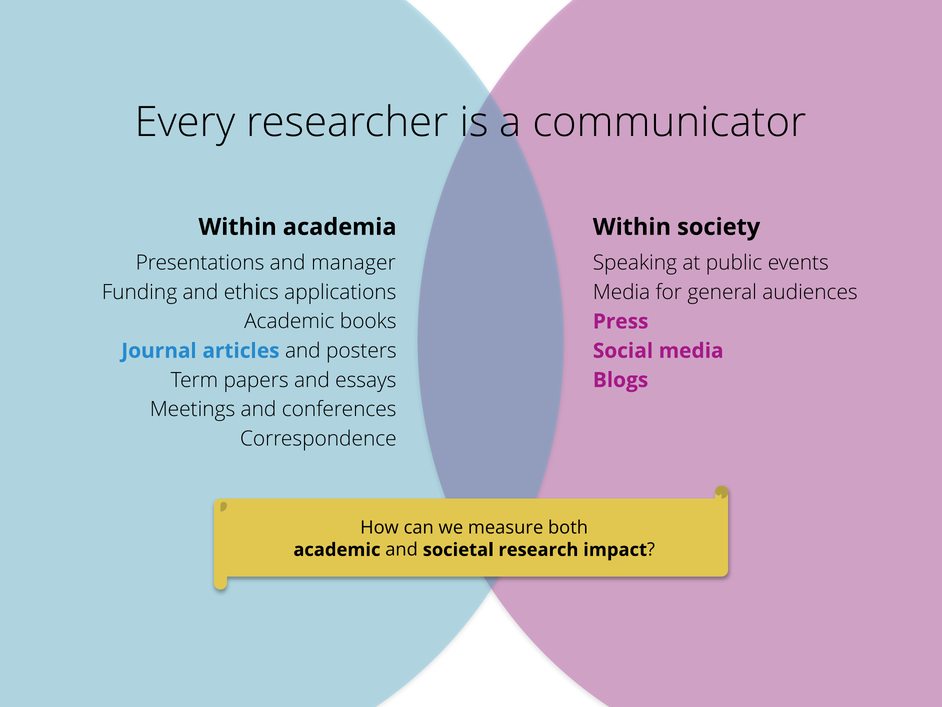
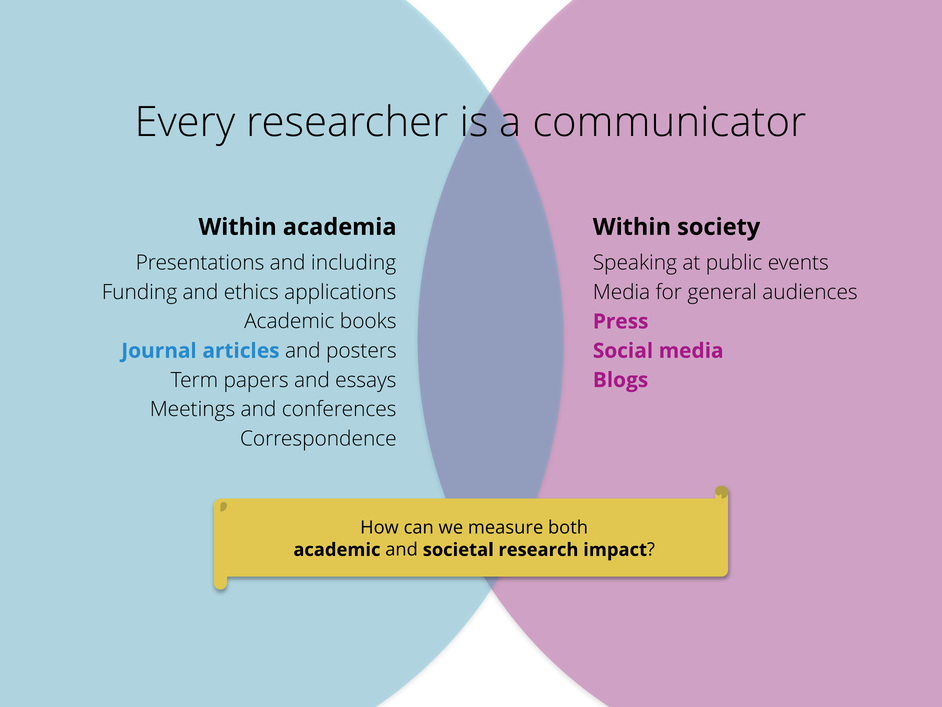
manager: manager -> including (354, 263)
